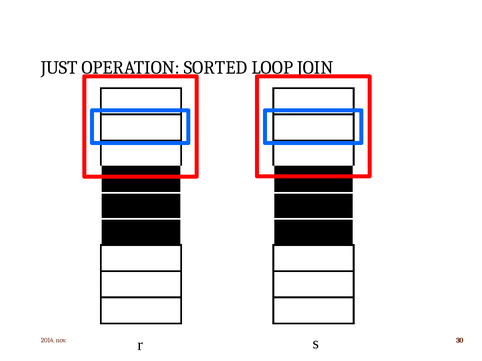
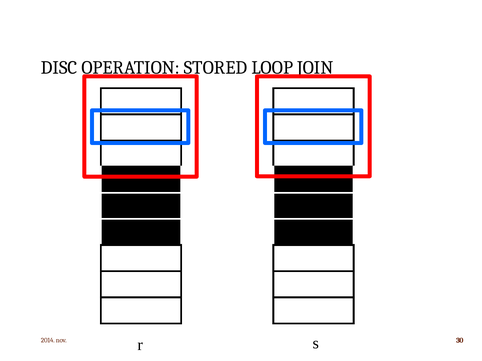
JUST: JUST -> DISC (59, 68)
SORTED: SORTED -> STORED (215, 68)
